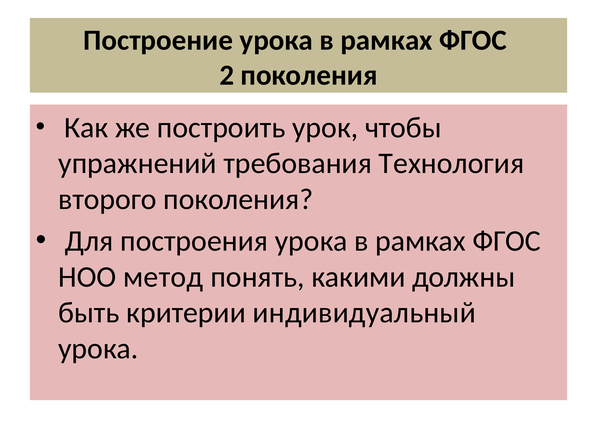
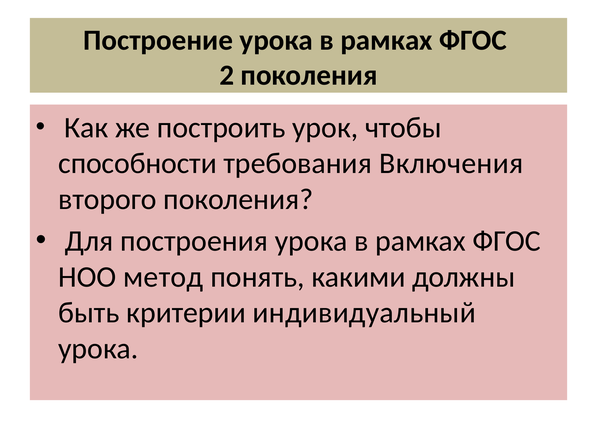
упражнений: упражнений -> способности (138, 163)
Технология: Технология -> Включения (451, 163)
